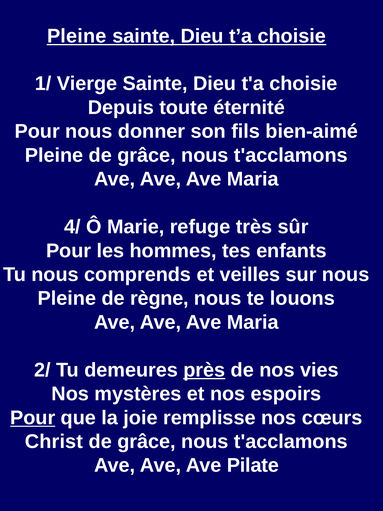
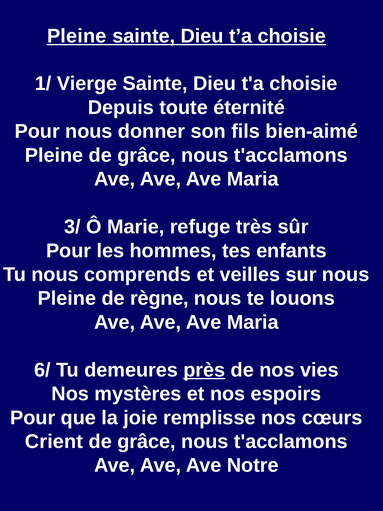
4/: 4/ -> 3/ (72, 227)
2/: 2/ -> 6/ (42, 370)
Pour underline: present -> none (33, 417)
Christ: Christ -> Crient (54, 441)
Pilate: Pilate -> Notre (253, 465)
